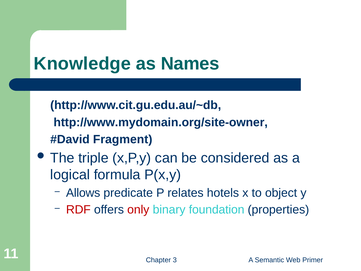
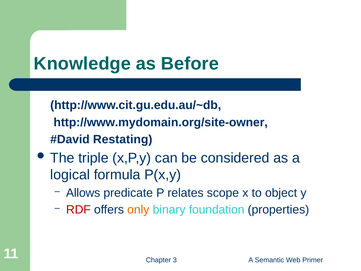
Names: Names -> Before (190, 64)
Fragment: Fragment -> Restating (123, 139)
hotels: hotels -> scope (223, 193)
only colour: red -> orange (138, 209)
